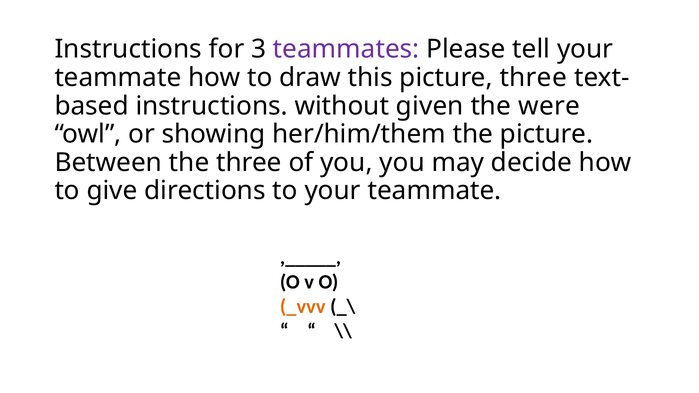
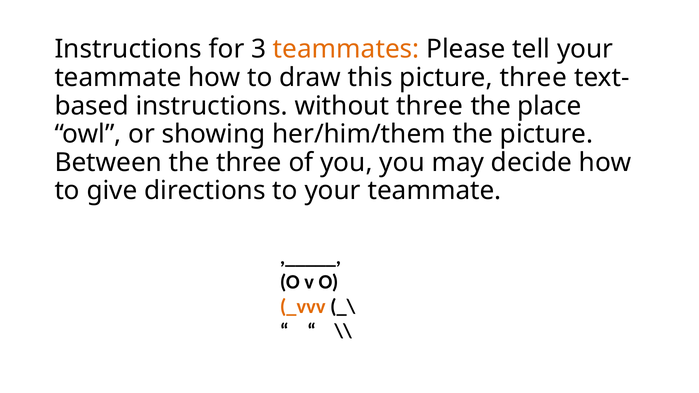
teammates colour: purple -> orange (346, 49)
without given: given -> three (430, 106)
were: were -> place (549, 106)
